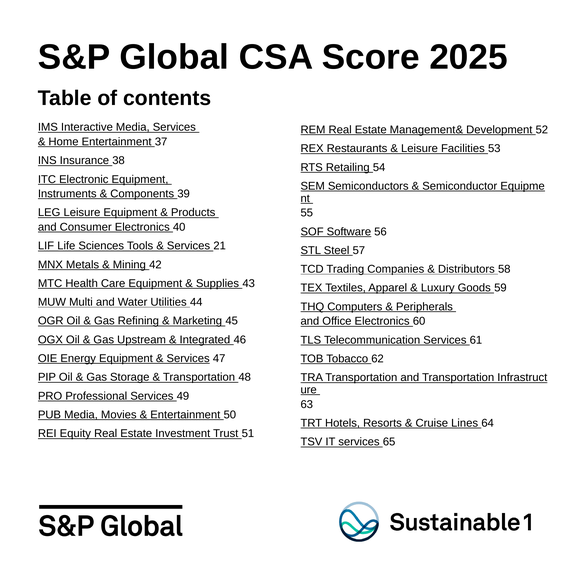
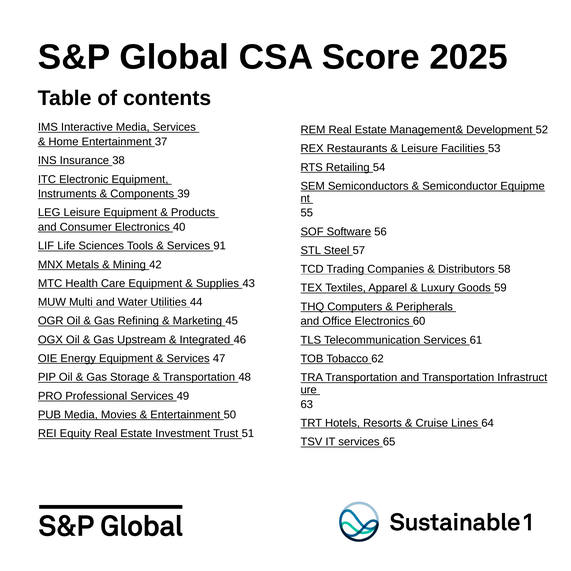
21: 21 -> 91 (220, 246)
